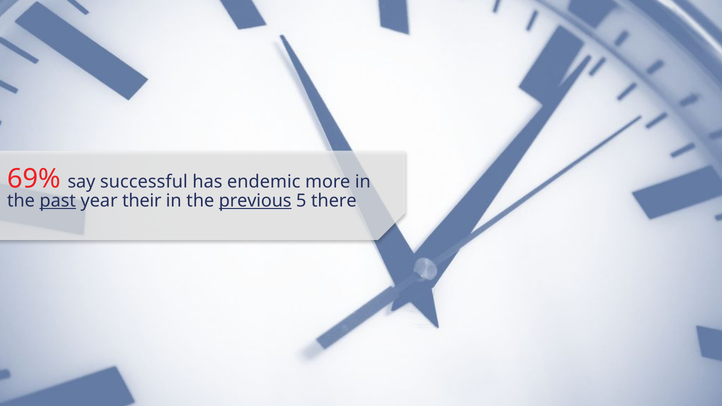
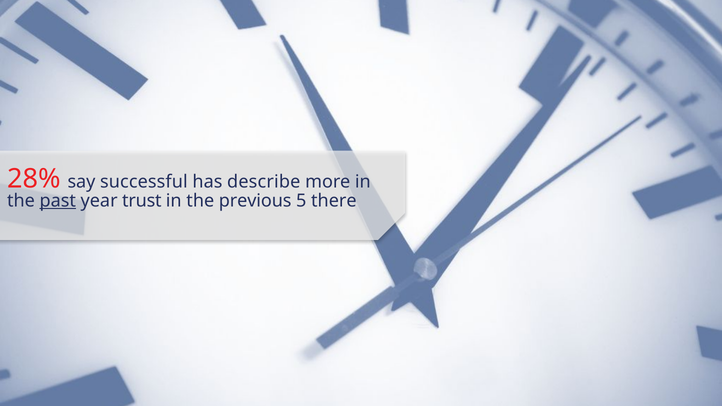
69%: 69% -> 28% (34, 179)
endemic: endemic -> describe (264, 182)
their: their -> trust (142, 201)
previous underline: present -> none (255, 201)
